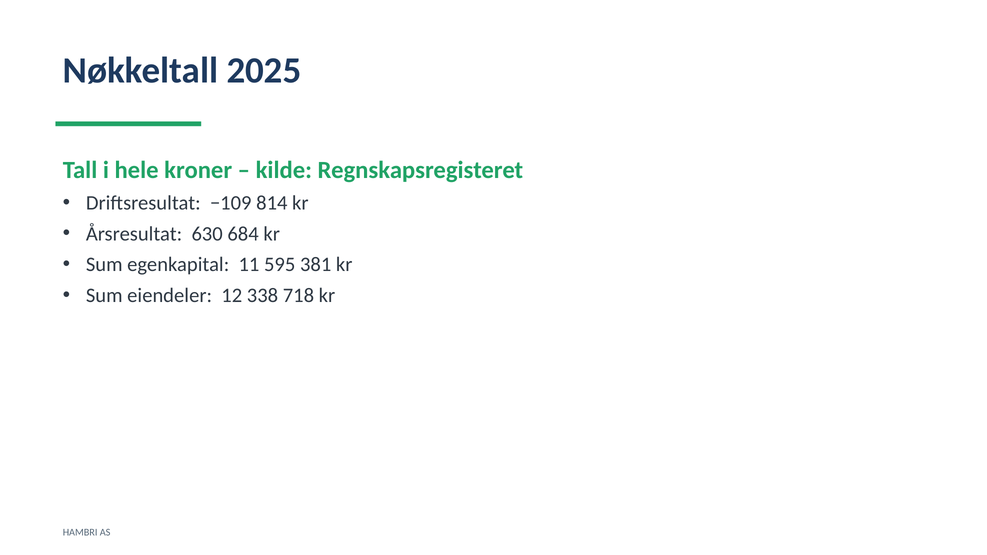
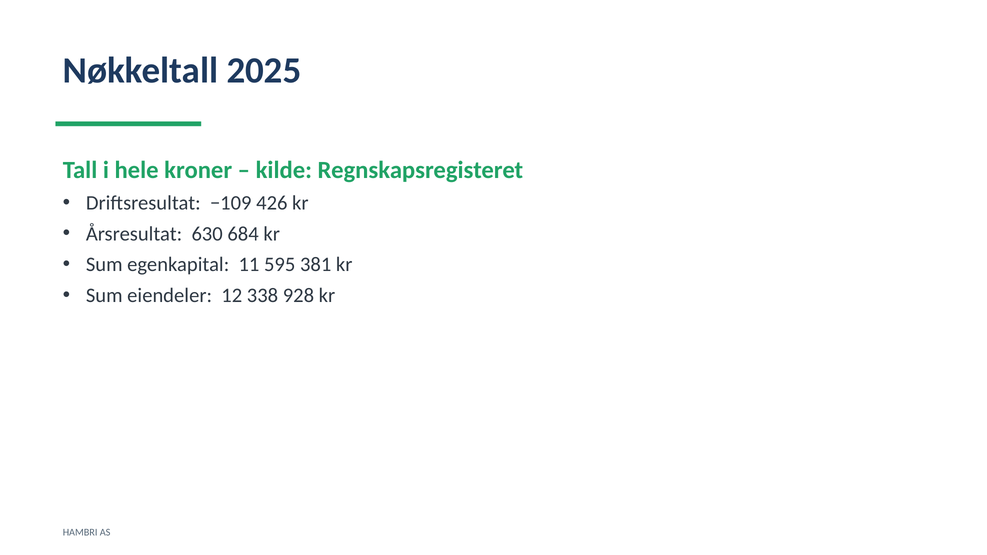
814: 814 -> 426 (272, 203)
718: 718 -> 928 (298, 296)
